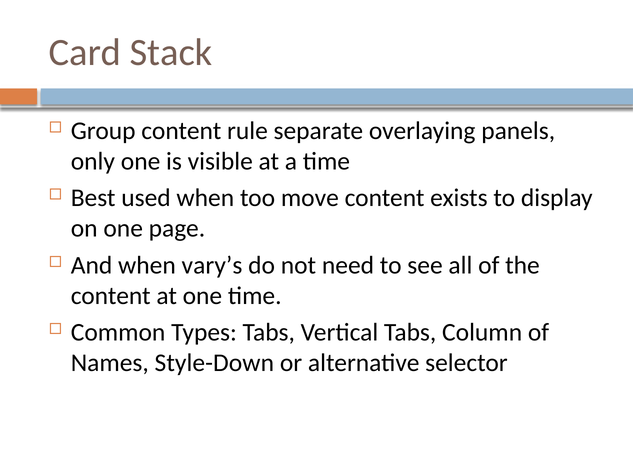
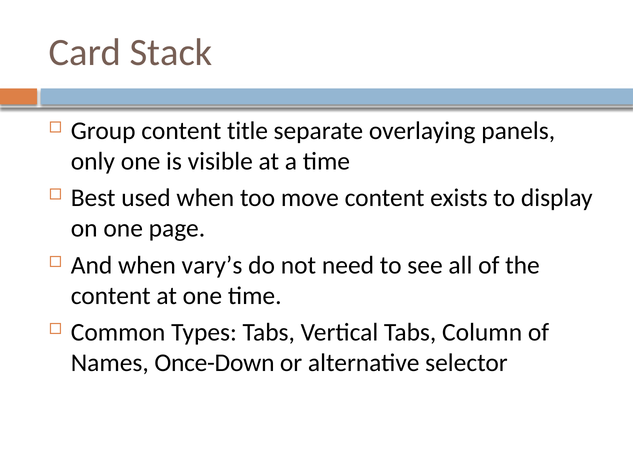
rule: rule -> title (247, 131)
Style-Down: Style-Down -> Once-Down (214, 364)
